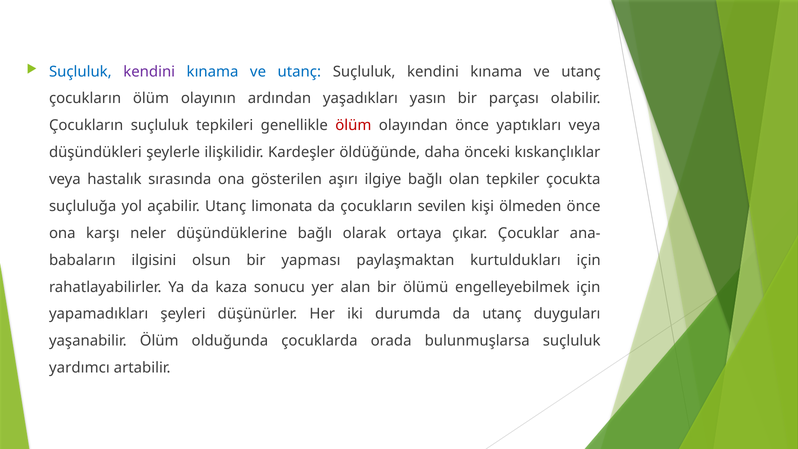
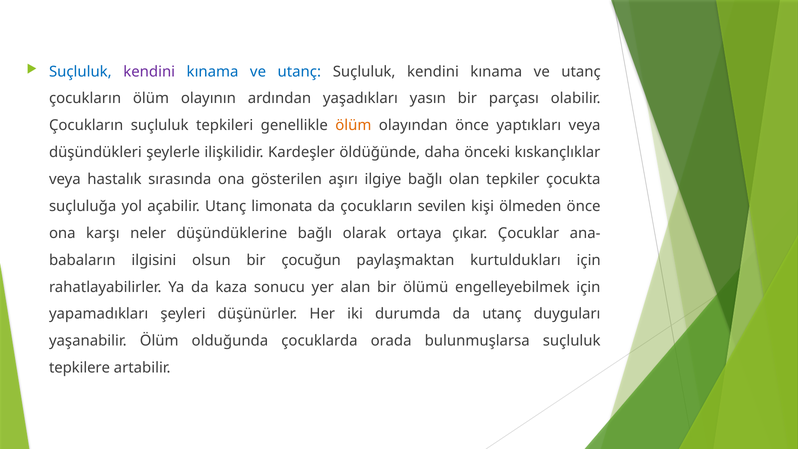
ölüm colour: red -> orange (353, 125)
yapması: yapması -> çocuğun (311, 260)
yardımcı: yardımcı -> tepkilere (79, 368)
